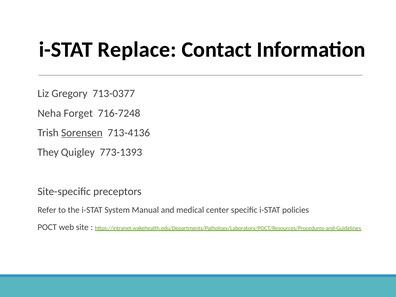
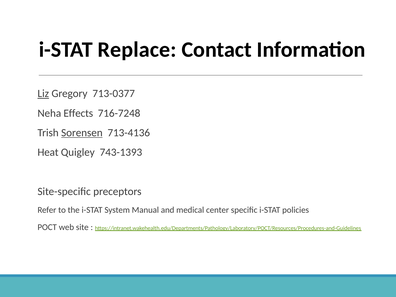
Liz underline: none -> present (43, 94)
Forget: Forget -> Effects (78, 113)
They: They -> Heat (48, 152)
773-1393: 773-1393 -> 743-1393 (121, 152)
